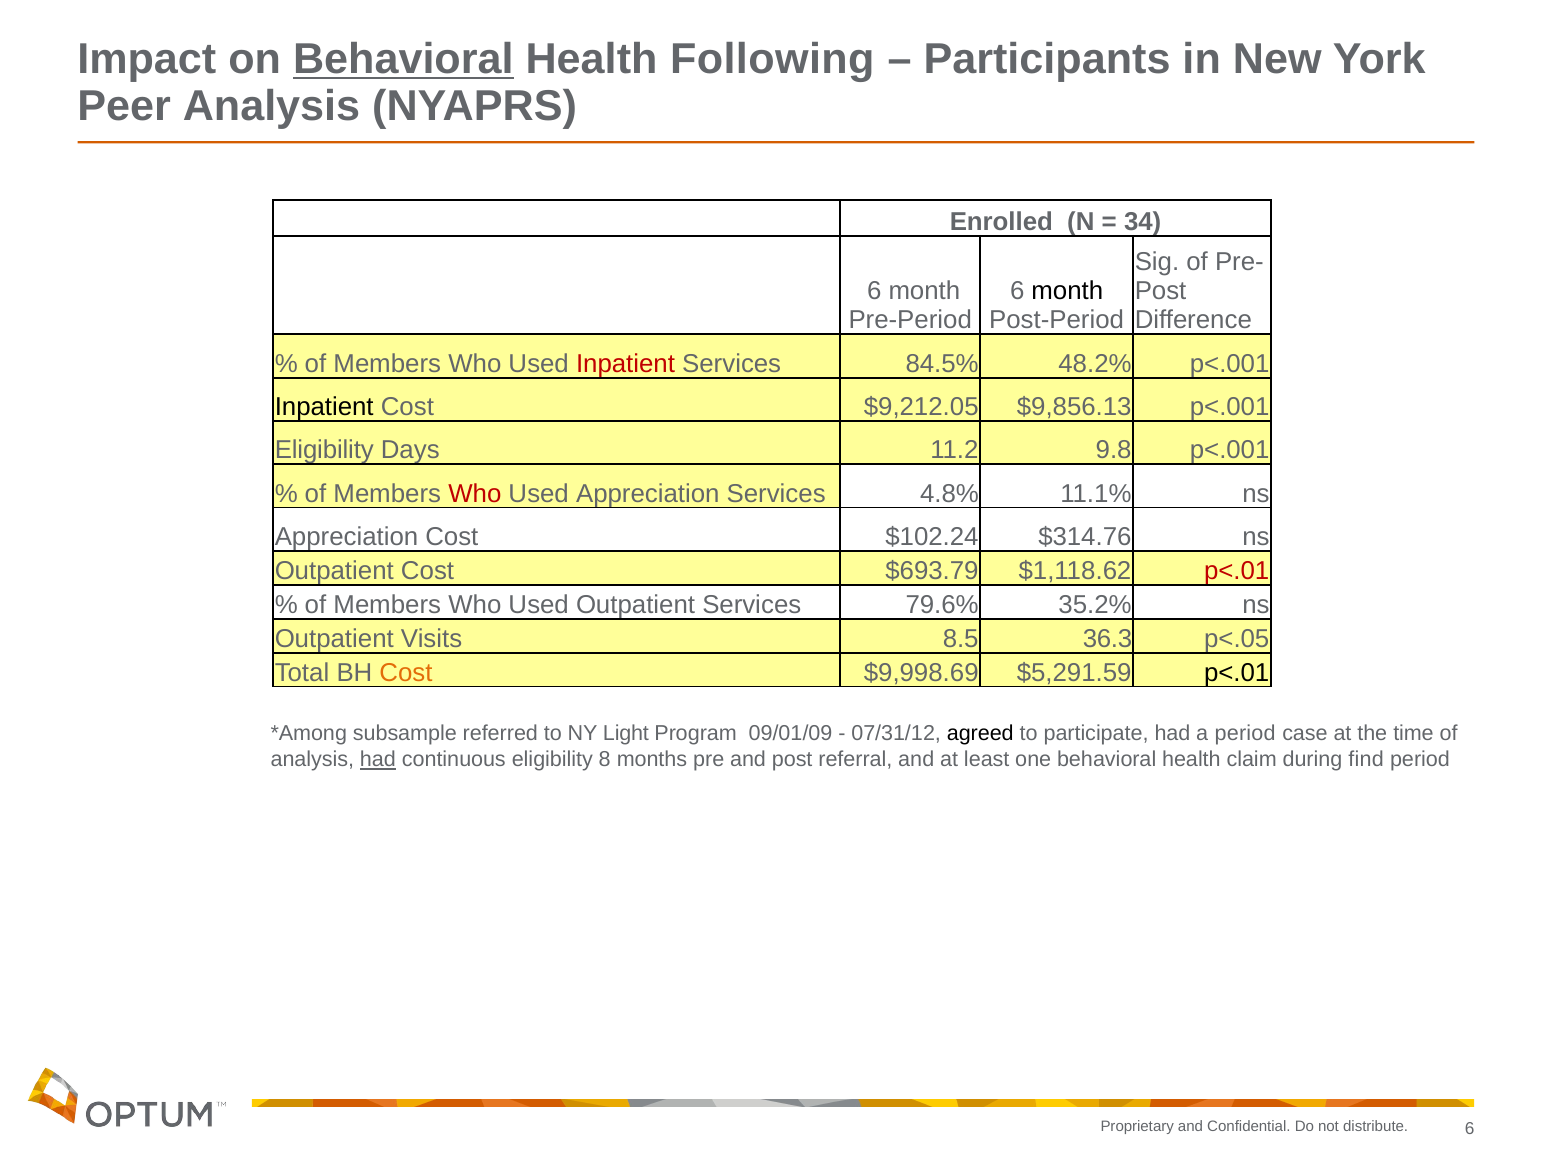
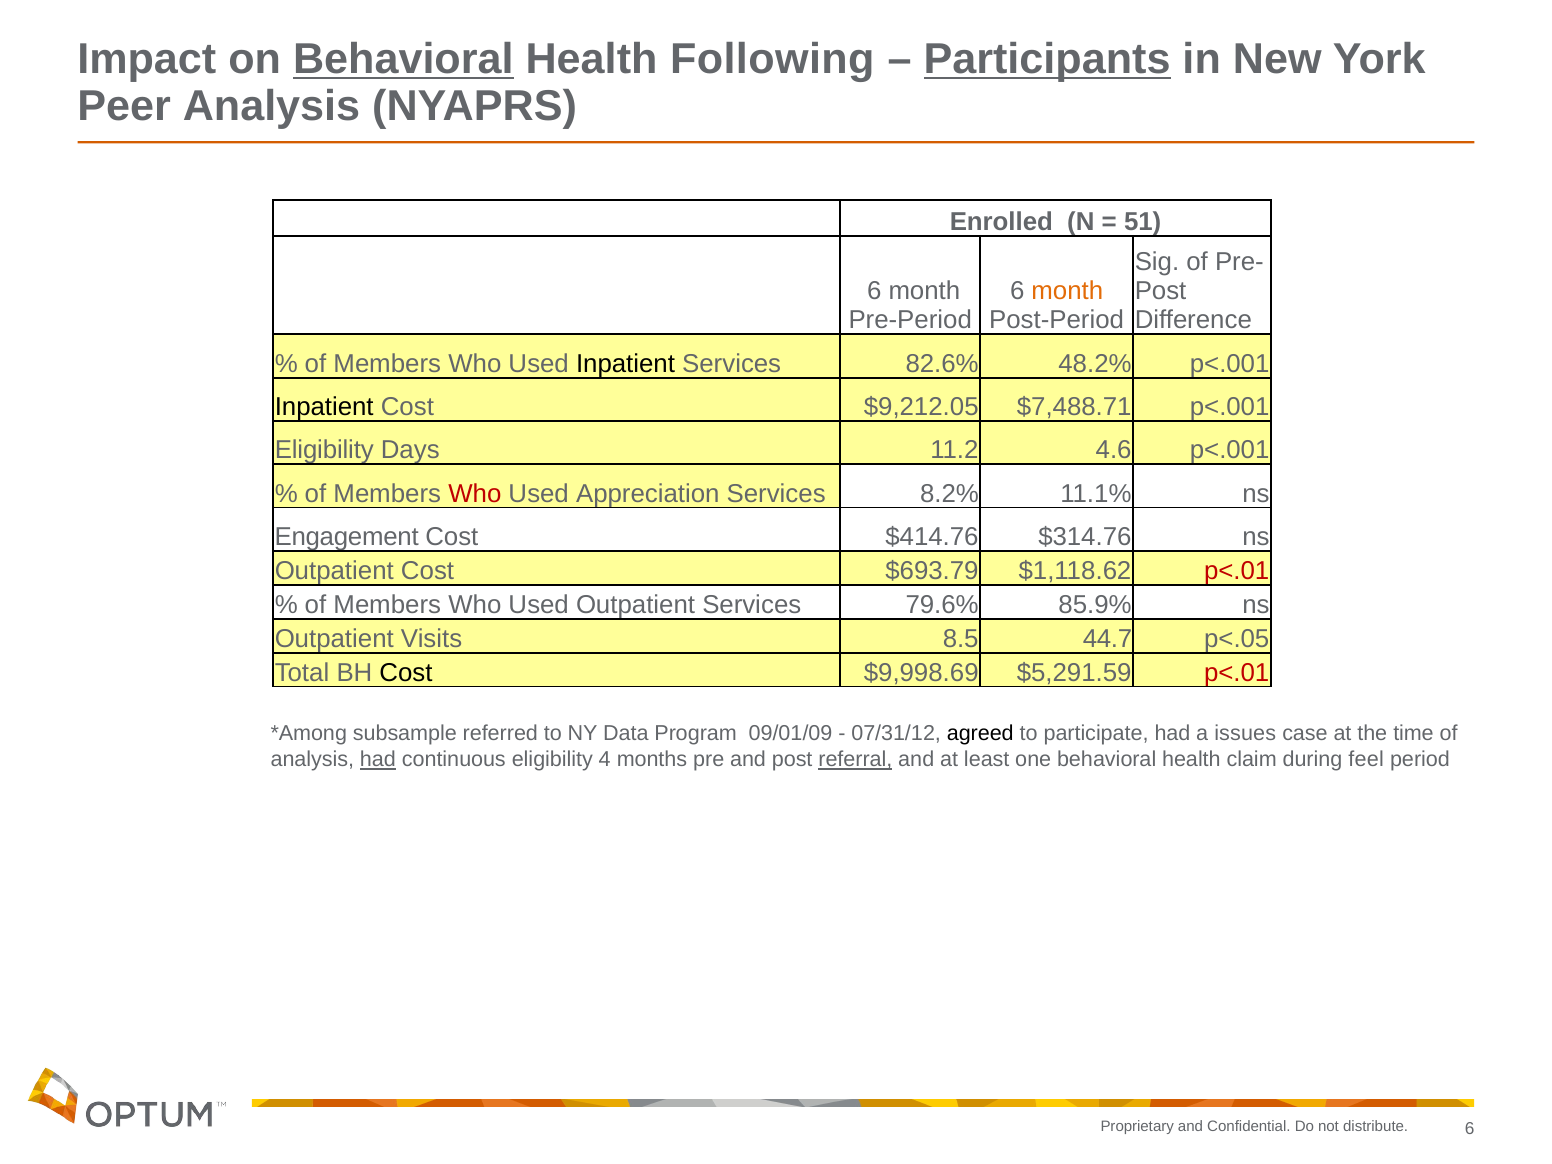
Participants underline: none -> present (1047, 59)
34: 34 -> 51 (1143, 222)
month colour: black -> orange (1067, 291)
Inpatient colour: red -> black (625, 364)
84.5%: 84.5% -> 82.6% (942, 364)
$9,856.13: $9,856.13 -> $7,488.71 (1074, 407)
9.8: 9.8 -> 4.6 (1114, 450)
4.8%: 4.8% -> 8.2% (949, 494)
Appreciation: Appreciation -> Engagement (347, 537)
$102.24: $102.24 -> $414.76 (932, 537)
35.2%: 35.2% -> 85.9% (1095, 605)
36.3: 36.3 -> 44.7 (1108, 639)
Cost colour: orange -> black (406, 673)
p<.01 colour: black -> red (1237, 673)
Light: Light -> Data (626, 734)
a period: period -> issues (1245, 734)
8: 8 -> 4 (605, 760)
referral underline: none -> present (855, 760)
find: find -> feel (1366, 760)
